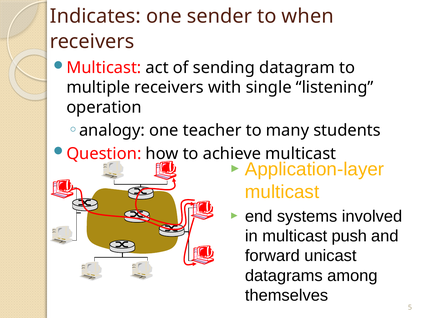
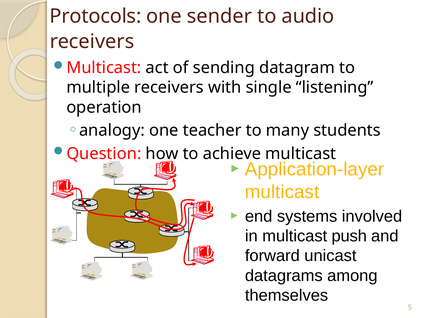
Indicates: Indicates -> Protocols (95, 16)
when: when -> audio (308, 16)
